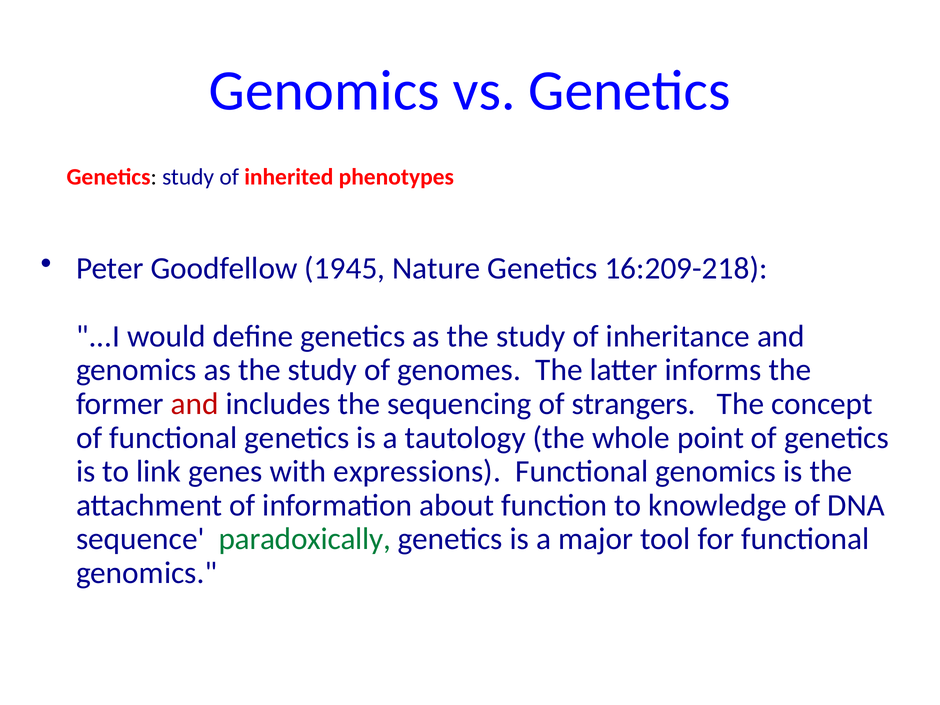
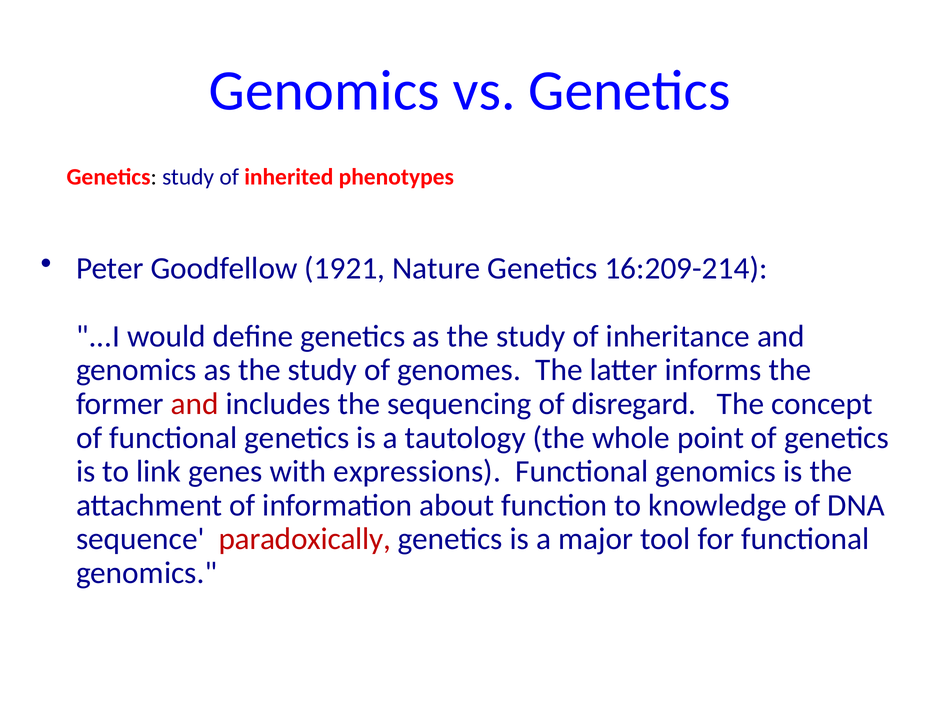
1945: 1945 -> 1921 (345, 269)
16:209-218: 16:209-218 -> 16:209-214 (686, 269)
strangers: strangers -> disregard (634, 404)
paradoxically colour: green -> red (305, 539)
